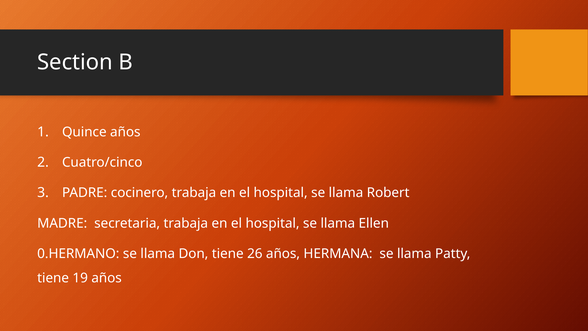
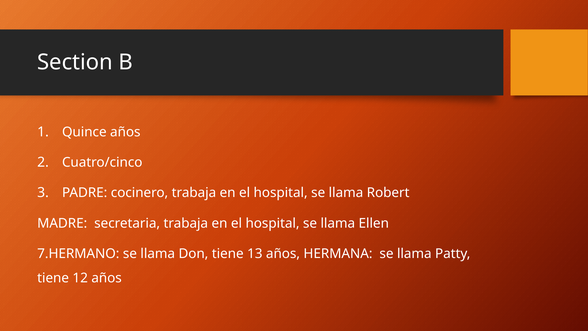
0.HERMANO: 0.HERMANO -> 7.HERMANO (78, 253)
26: 26 -> 13 (255, 253)
19: 19 -> 12 (80, 278)
